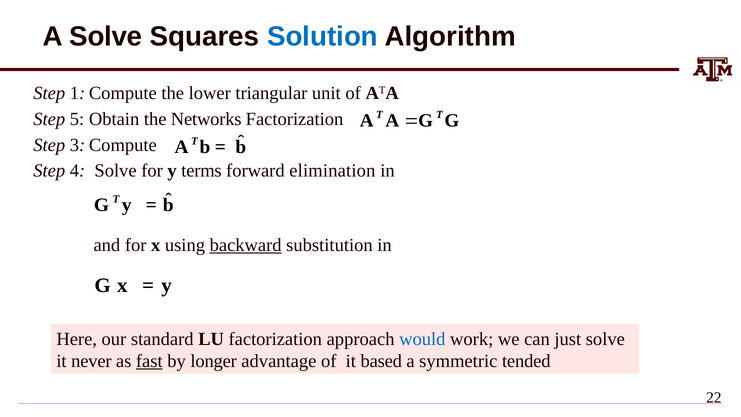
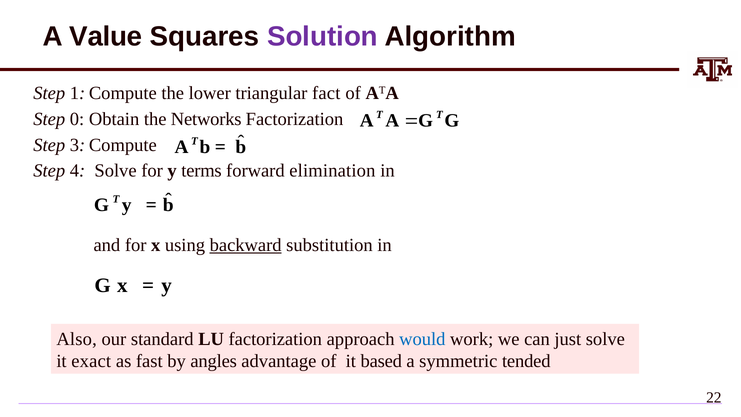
A Solve: Solve -> Value (106, 37)
Solution colour: blue -> purple (322, 37)
unit: unit -> fact (326, 93)
5: 5 -> 0 (77, 119)
Here: Here -> Also (77, 339)
never: never -> exact (91, 361)
fast underline: present -> none (149, 361)
longer: longer -> angles (214, 361)
